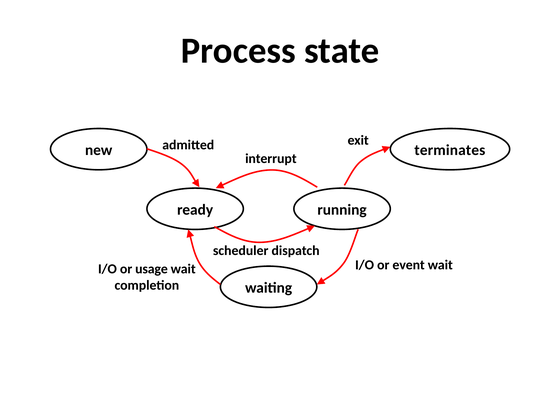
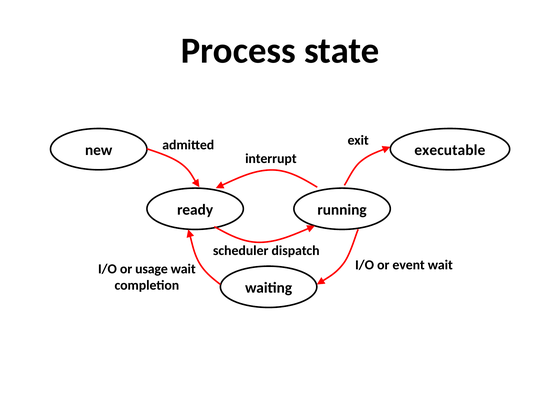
terminates: terminates -> executable (450, 150)
